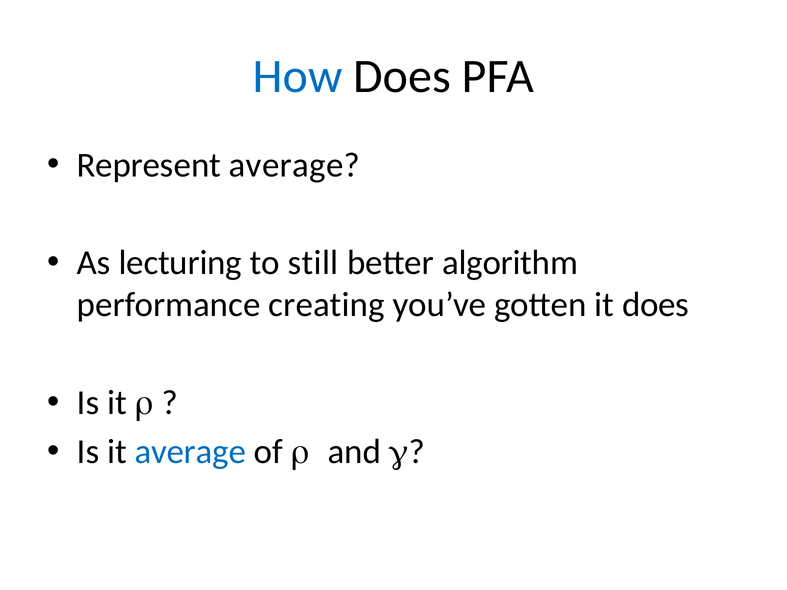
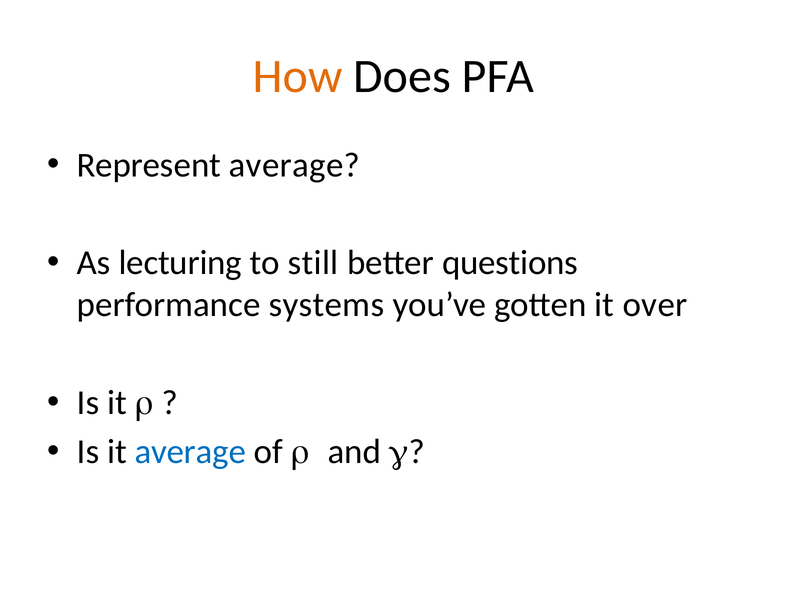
How colour: blue -> orange (298, 76)
algorithm: algorithm -> questions (510, 263)
creating: creating -> systems (326, 305)
it does: does -> over (655, 305)
